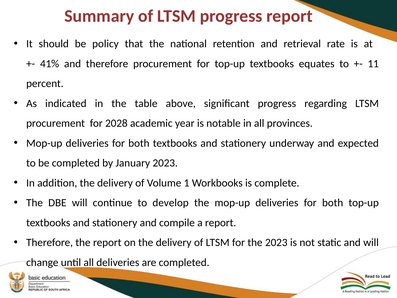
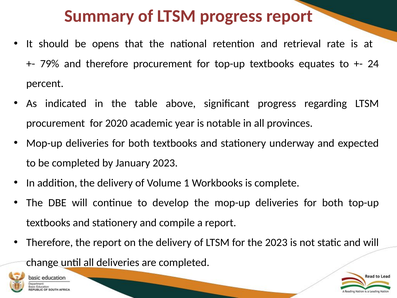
policy: policy -> opens (106, 44)
41%: 41% -> 79% (50, 64)
11: 11 -> 24 (373, 64)
2028: 2028 -> 2020 (116, 123)
